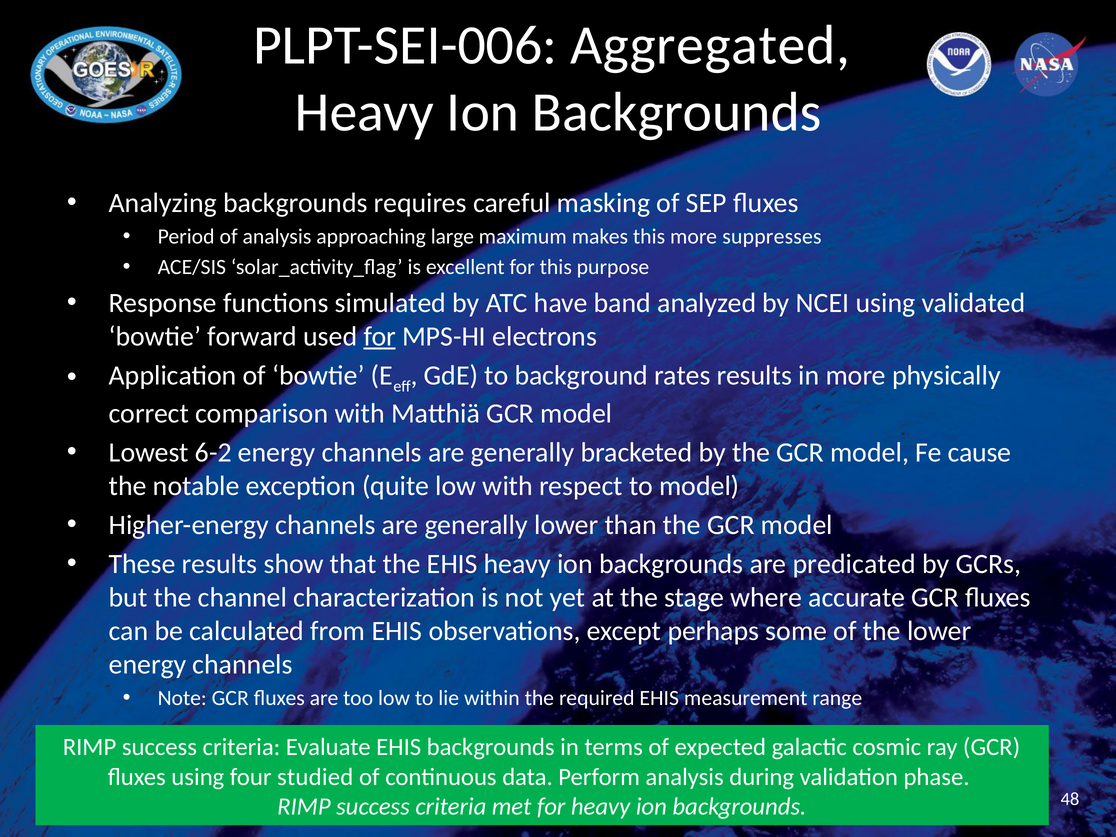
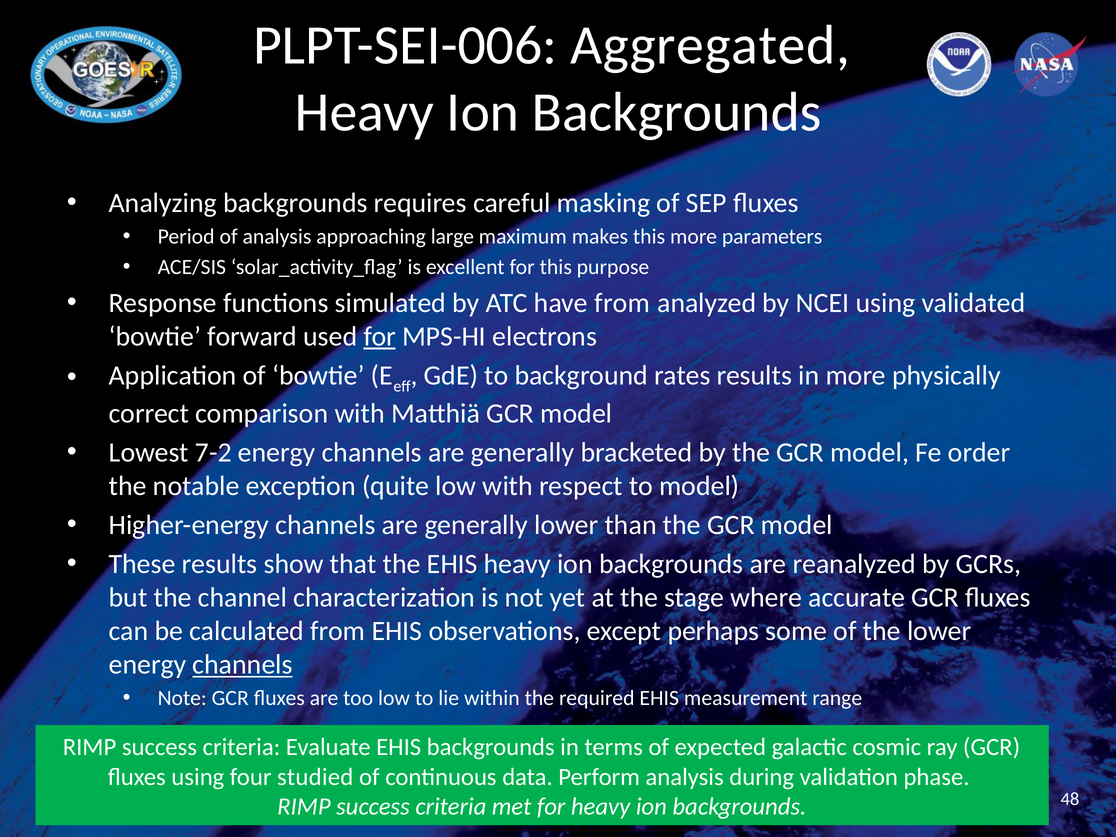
suppresses: suppresses -> parameters (772, 237)
have band: band -> from (622, 303)
6-2: 6-2 -> 7-2 (213, 453)
cause: cause -> order (979, 453)
predicated: predicated -> reanalyzed (854, 564)
channels underline: none -> present (243, 665)
